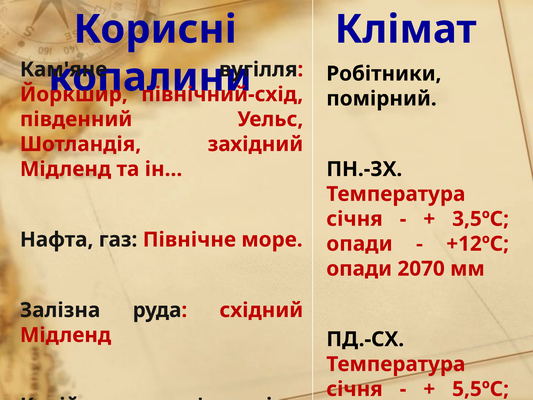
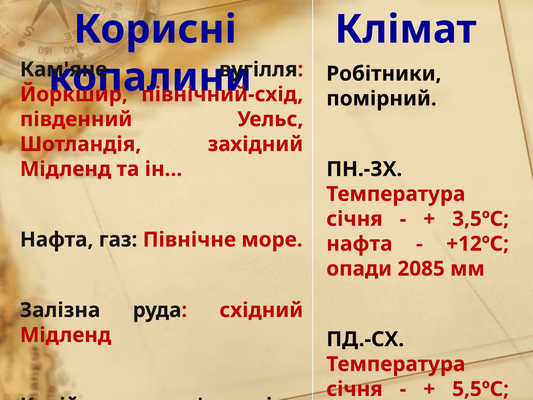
опади: опади -> нафта (359, 244)
2070: 2070 -> 2085 (421, 269)
